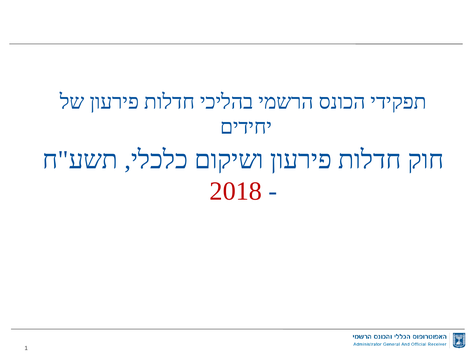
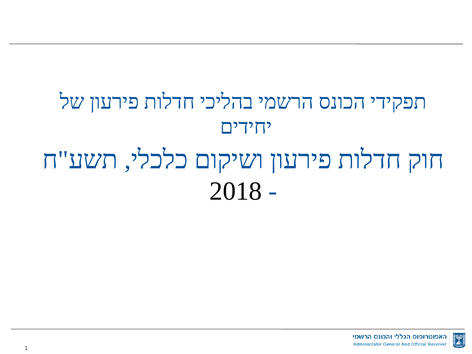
2018 colour: red -> black (236, 191)
